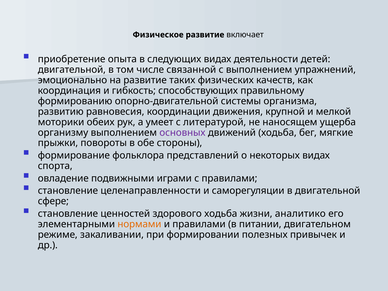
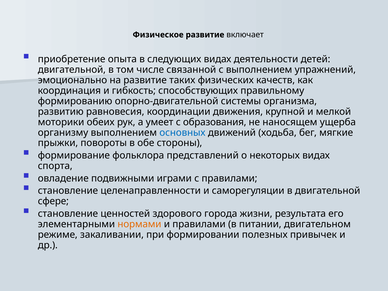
литературой: литературой -> образования (215, 122)
основных colour: purple -> blue (182, 133)
здорового ходьба: ходьба -> города (221, 214)
аналитико: аналитико -> результата (300, 214)
